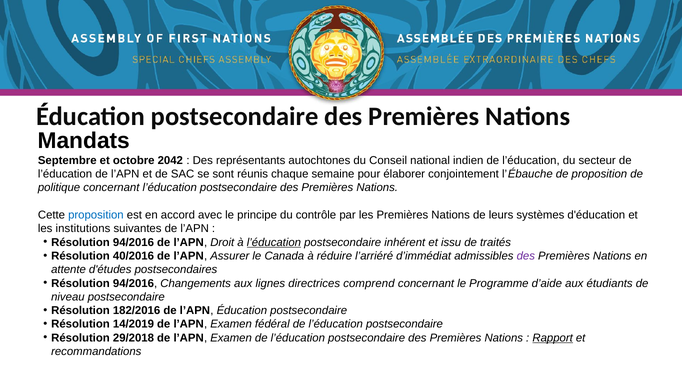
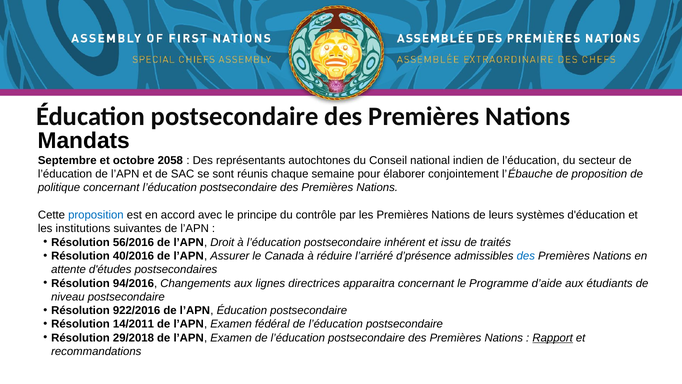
2042: 2042 -> 2058 (170, 160)
94/2016: 94/2016 -> 56/2016 (133, 242)
l’éducation underline: present -> none (274, 242)
d’immédiat: d’immédiat -> d’présence (424, 256)
des colour: purple -> blue (526, 256)
comprend: comprend -> apparaitra (369, 283)
182/2016: 182/2016 -> 922/2016 (137, 310)
14/2019: 14/2019 -> 14/2011 (133, 324)
